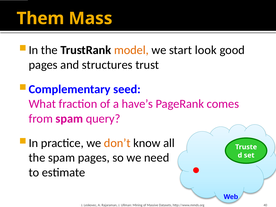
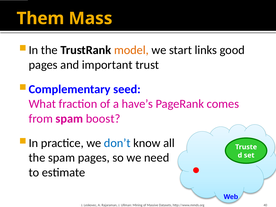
look: look -> links (206, 50)
structures: structures -> important (107, 65)
query: query -> boost (103, 119)
don’t colour: orange -> blue (117, 143)
